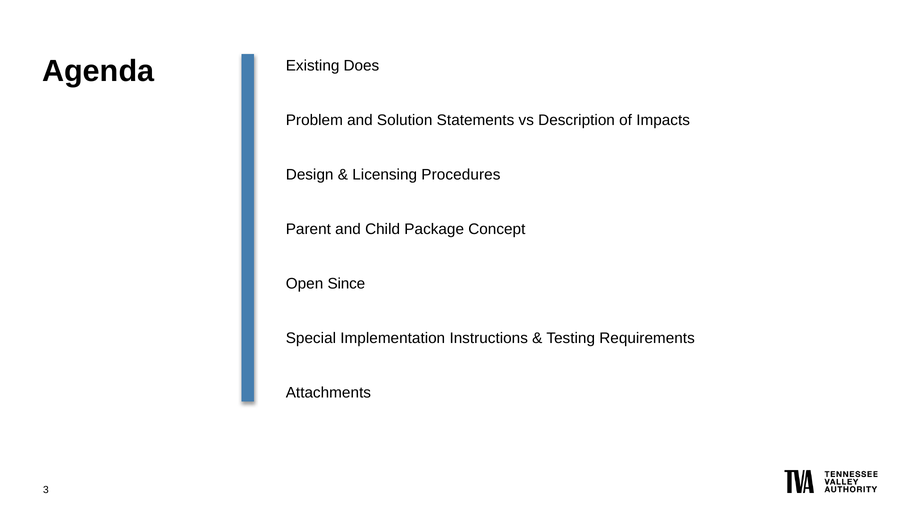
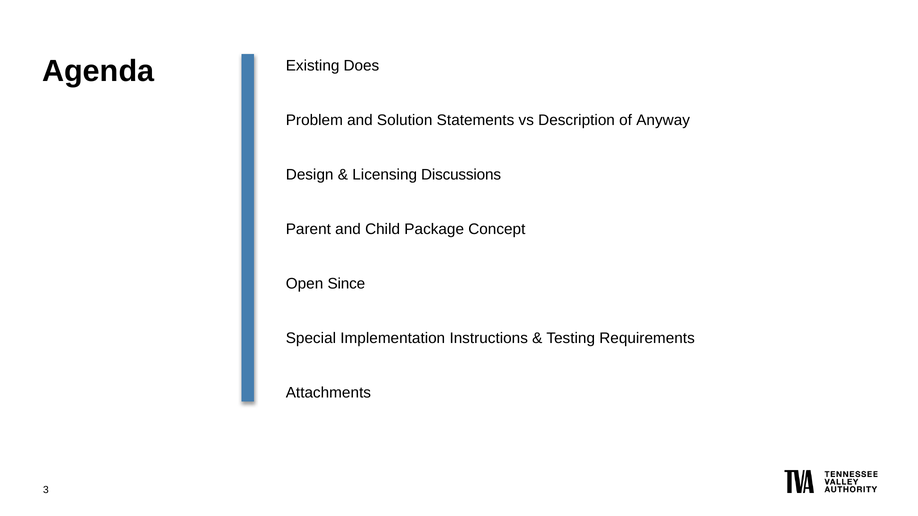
Impacts: Impacts -> Anyway (663, 120)
Procedures: Procedures -> Discussions (461, 175)
